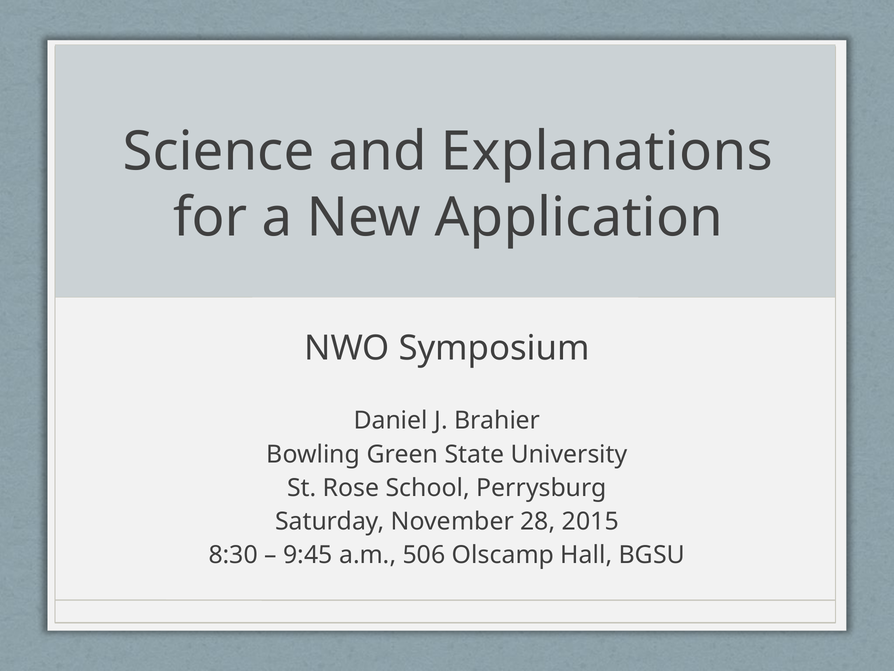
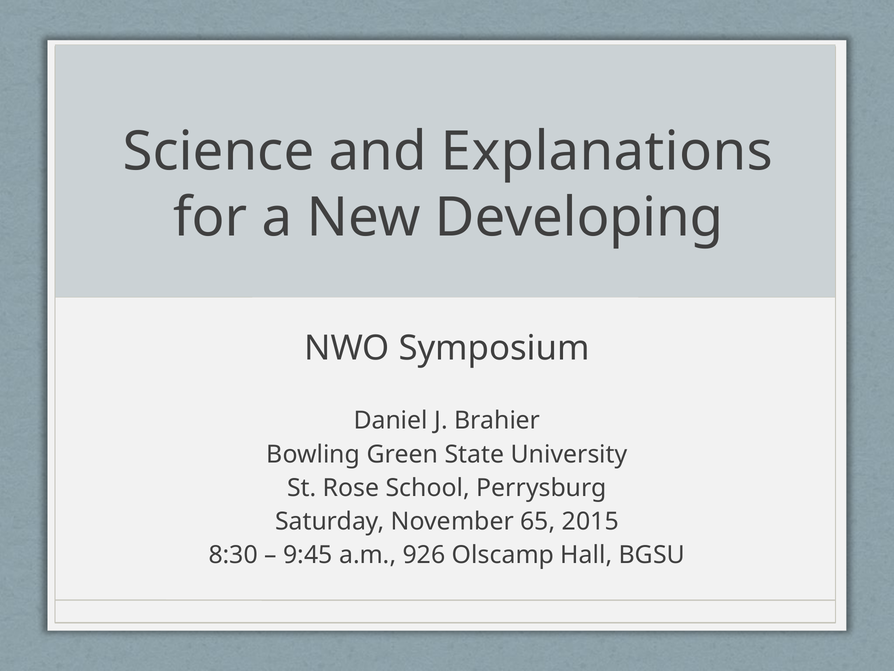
Application: Application -> Developing (579, 217)
28: 28 -> 65 (538, 521)
506: 506 -> 926 (424, 555)
